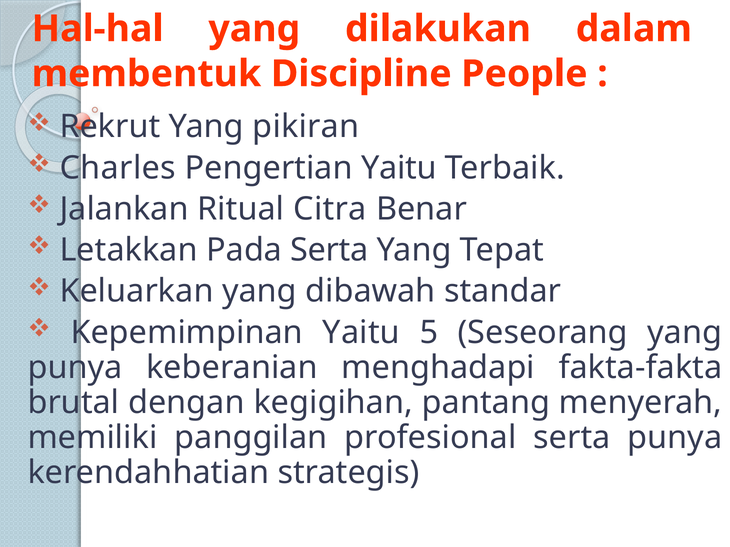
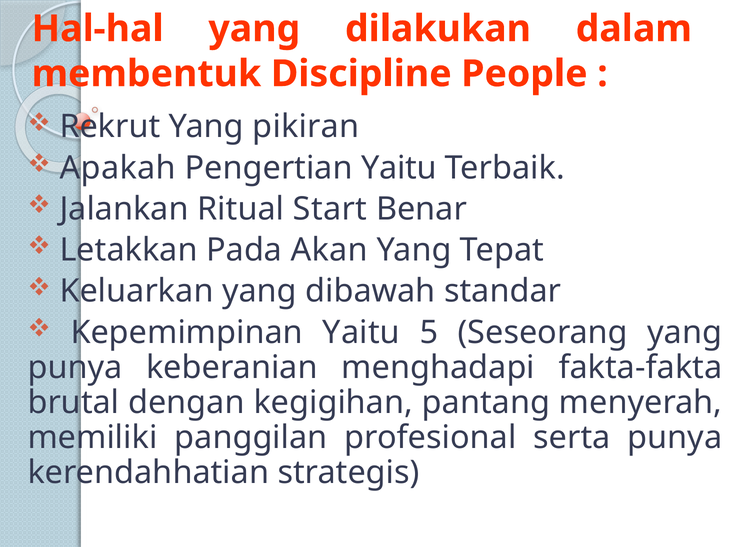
Charles: Charles -> Apakah (118, 168)
Citra: Citra -> Start (330, 209)
Pada Serta: Serta -> Akan (329, 250)
